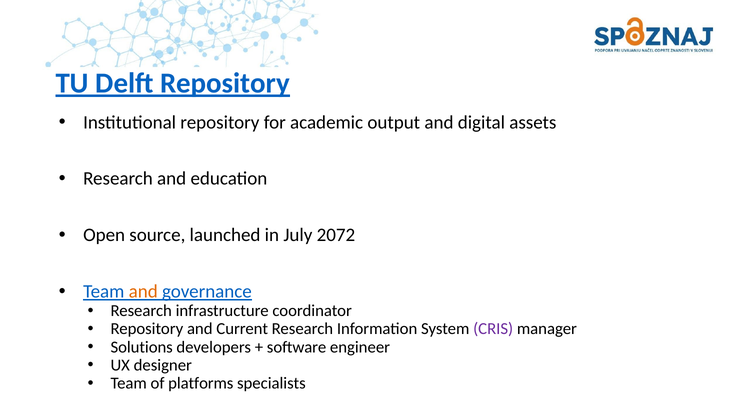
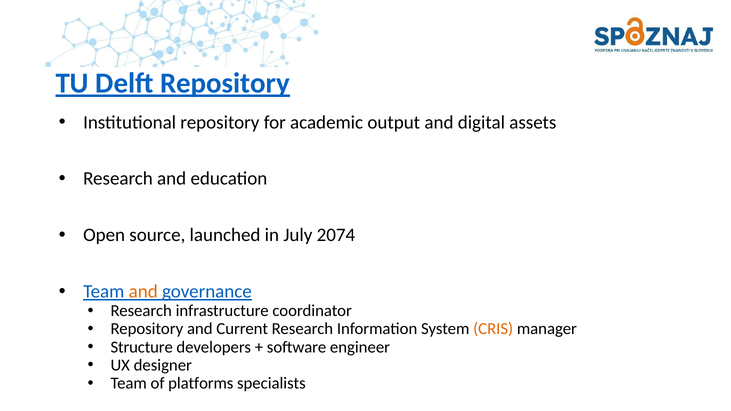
2072: 2072 -> 2074 (336, 235)
CRIS colour: purple -> orange (493, 329)
Solutions: Solutions -> Structure (142, 347)
